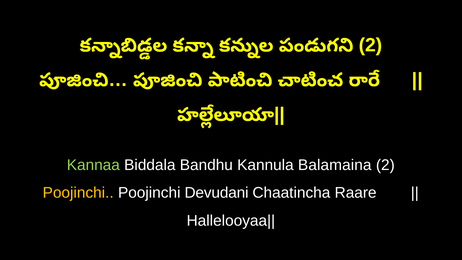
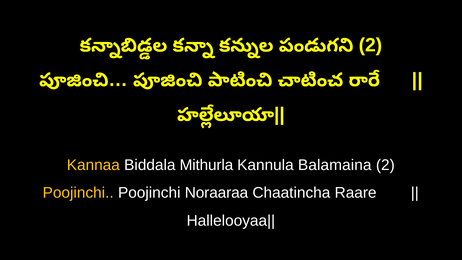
Kannaa colour: light green -> yellow (93, 165)
Bandhu: Bandhu -> Mithurla (206, 165)
Devudani: Devudani -> Noraaraa (216, 193)
